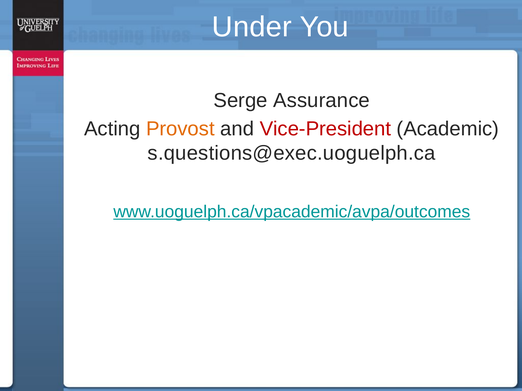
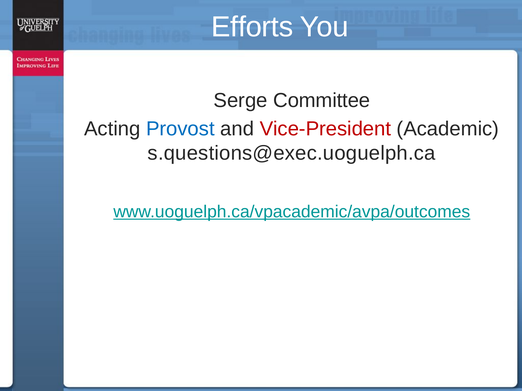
Under: Under -> Efforts (252, 27)
Assurance: Assurance -> Committee (322, 101)
Provost colour: orange -> blue (180, 129)
